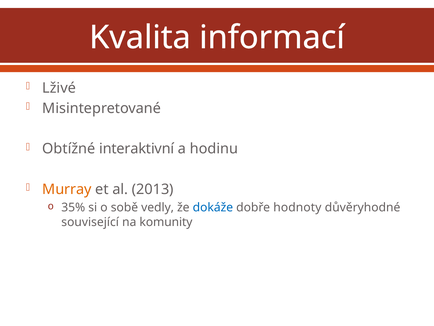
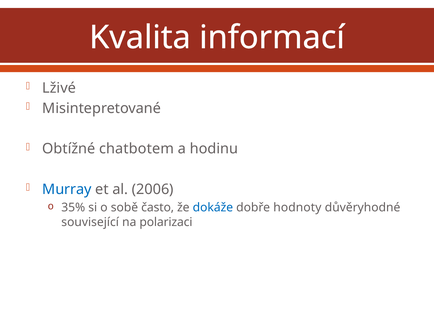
interaktivní: interaktivní -> chatbotem (137, 149)
Murray colour: orange -> blue (67, 189)
2013: 2013 -> 2006 (153, 189)
vedly: vedly -> často (158, 207)
komunity: komunity -> polarizaci (166, 222)
